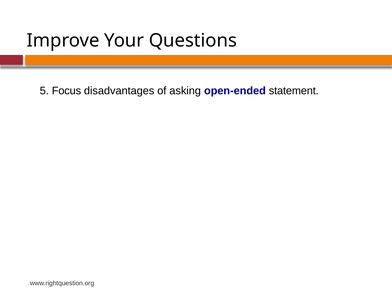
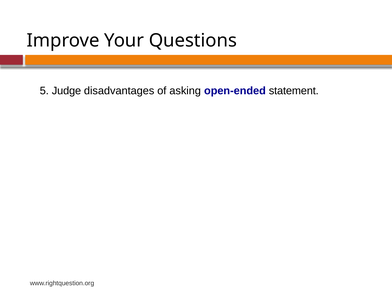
Focus: Focus -> Judge (66, 91)
